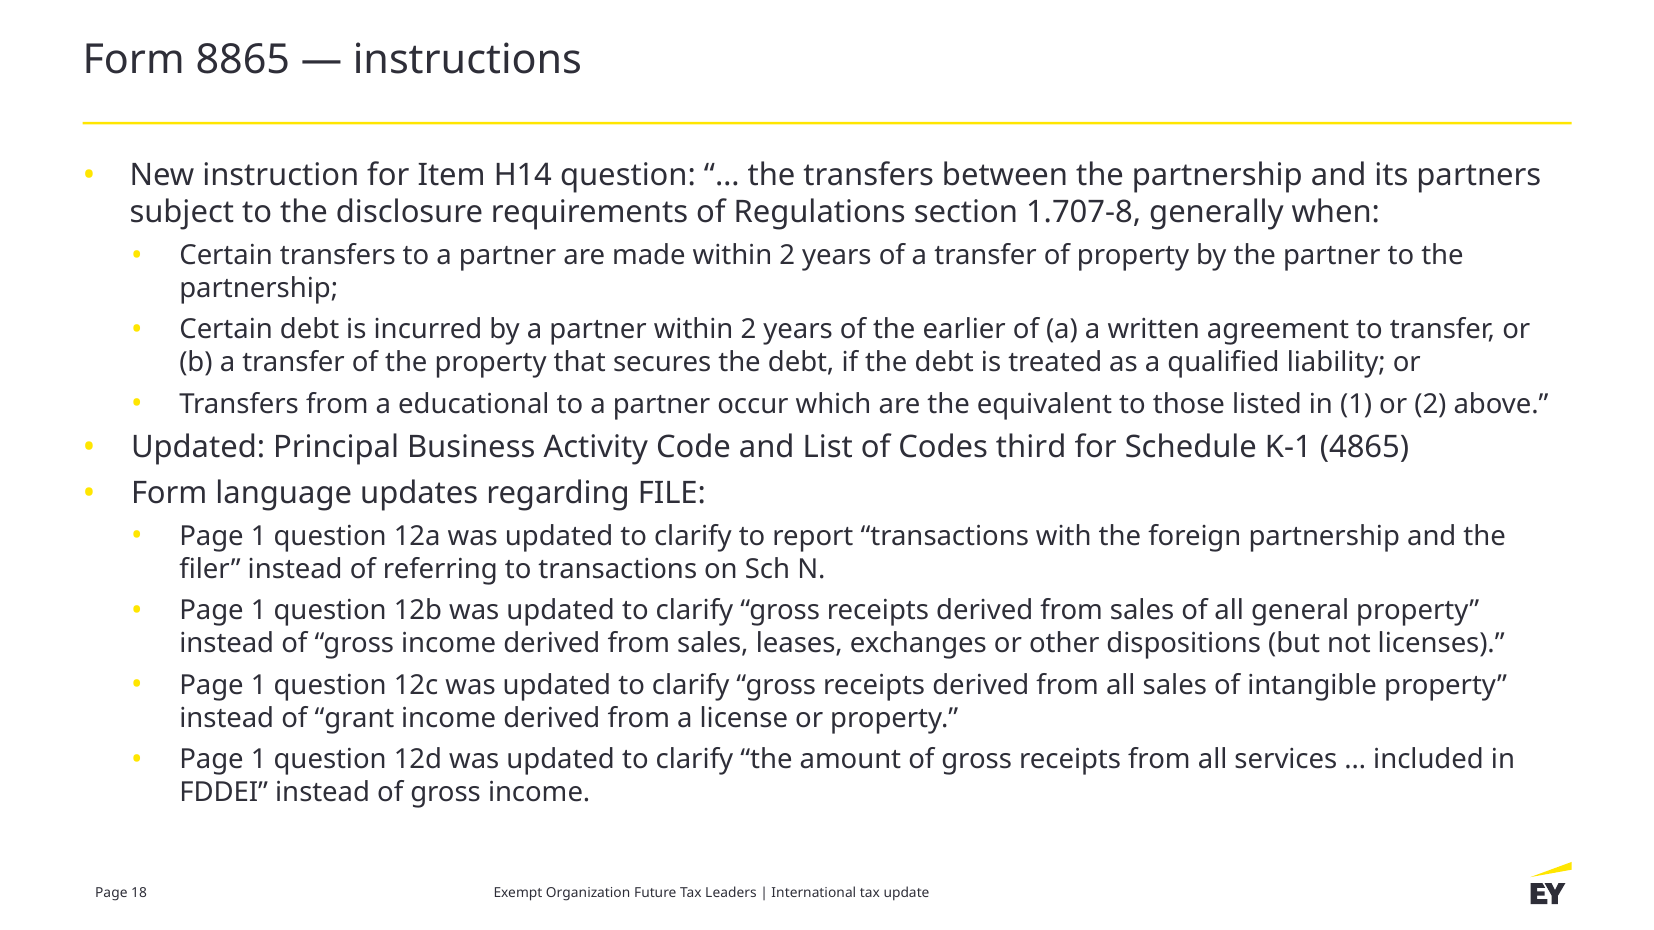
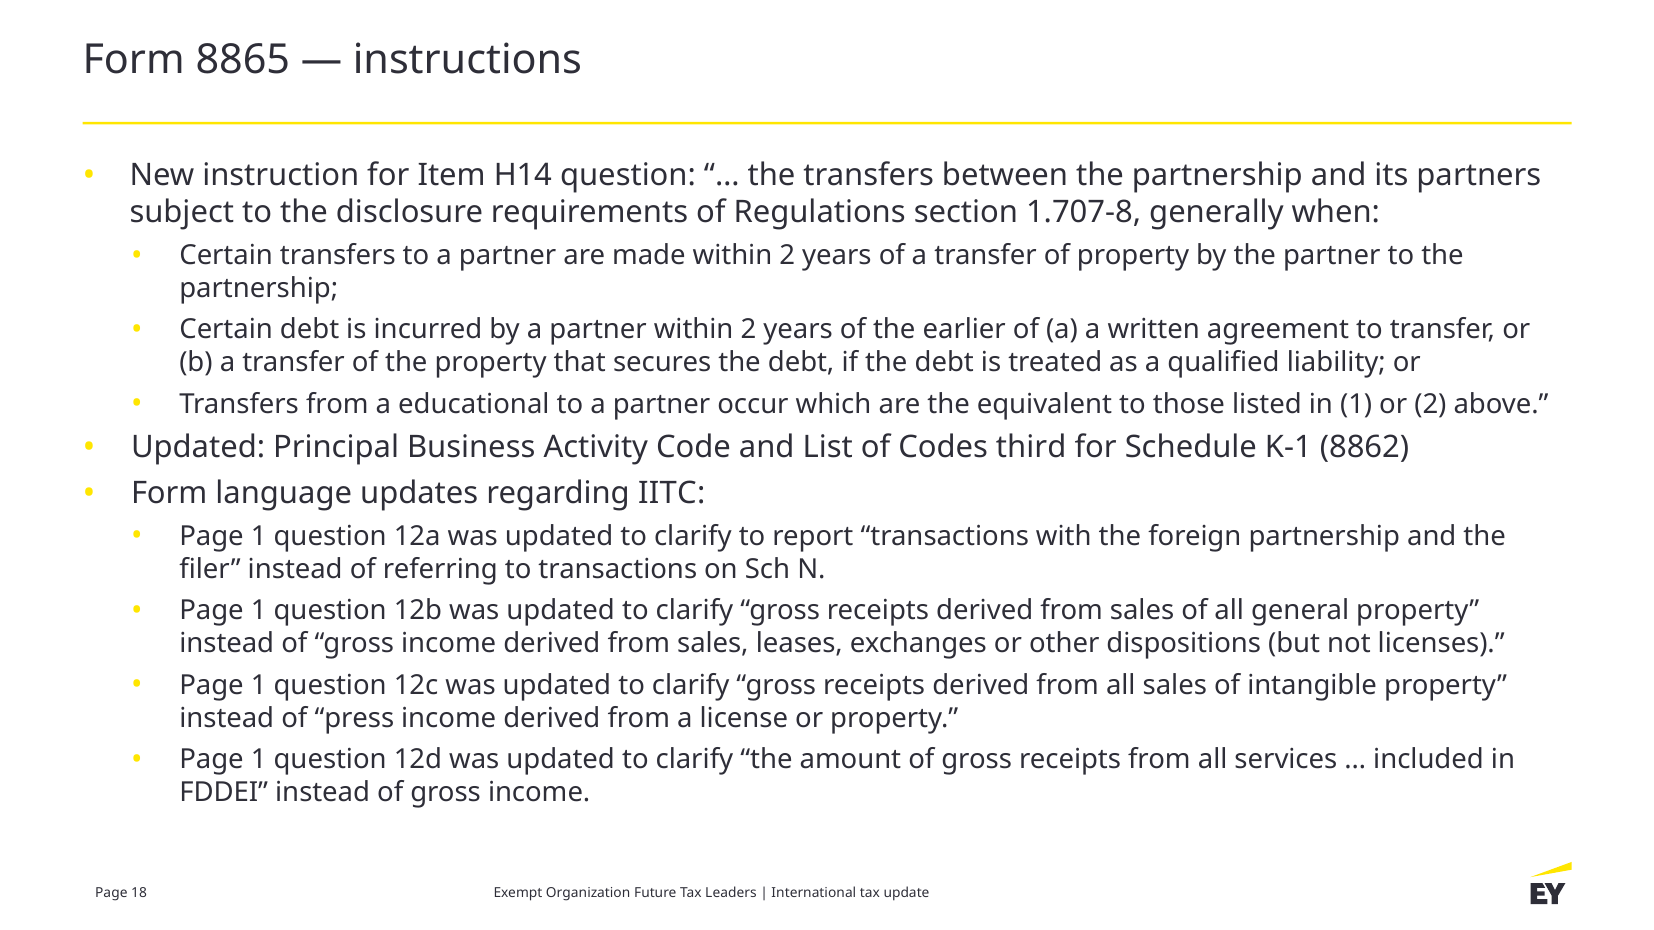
4865: 4865 -> 8862 (1364, 448)
FILE: FILE -> IITC (672, 493)
grant: grant -> press (354, 718)
